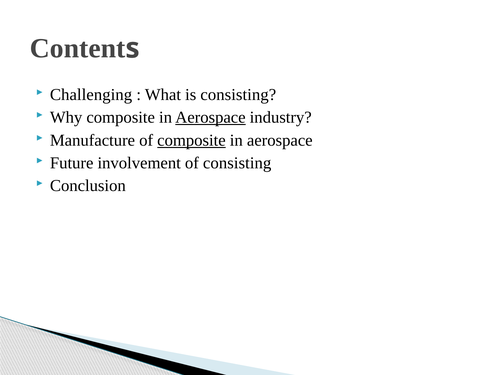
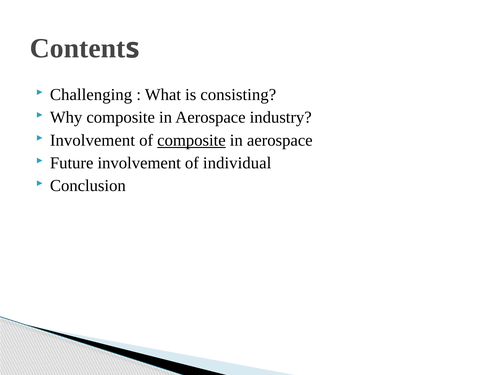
Aerospace underline: present -> none (210, 117)
Manufacture: Manufacture -> Involvement (92, 140)
of consisting: consisting -> individual (237, 163)
